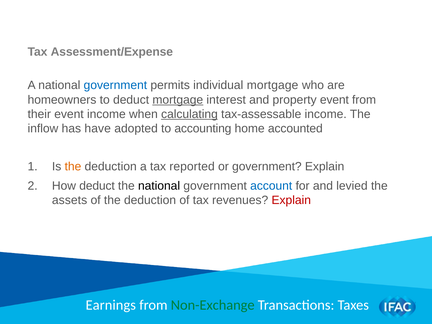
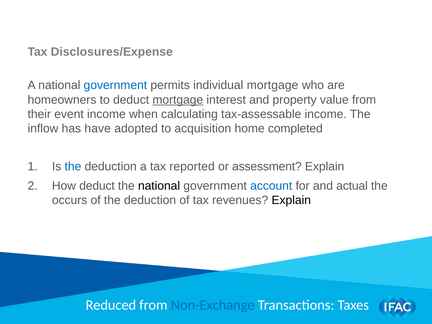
Assessment/Expense: Assessment/Expense -> Disclosures/Expense (112, 52)
property event: event -> value (334, 100)
calculating underline: present -> none (189, 114)
accounting: accounting -> acquisition (203, 129)
accounted: accounted -> completed (295, 129)
the colour: orange -> blue (73, 167)
or government: government -> assessment (267, 167)
levied: levied -> actual (352, 186)
assets: assets -> occurs (70, 200)
Explain colour: red -> black (291, 200)
Earnings: Earnings -> Reduced (111, 305)
Non-Exchange colour: green -> blue (213, 305)
